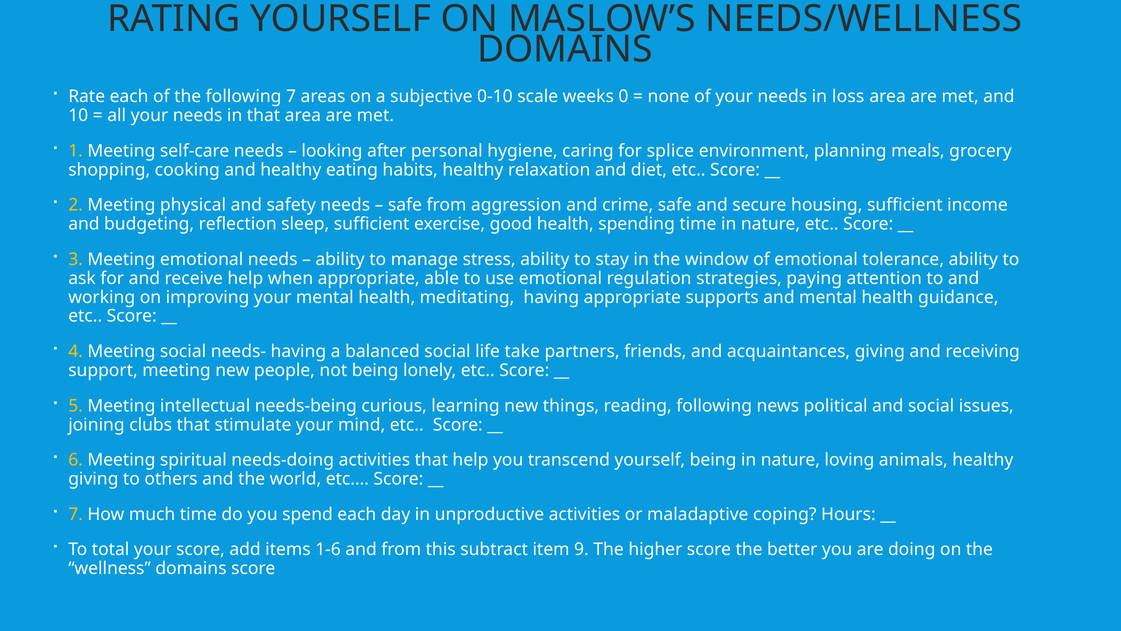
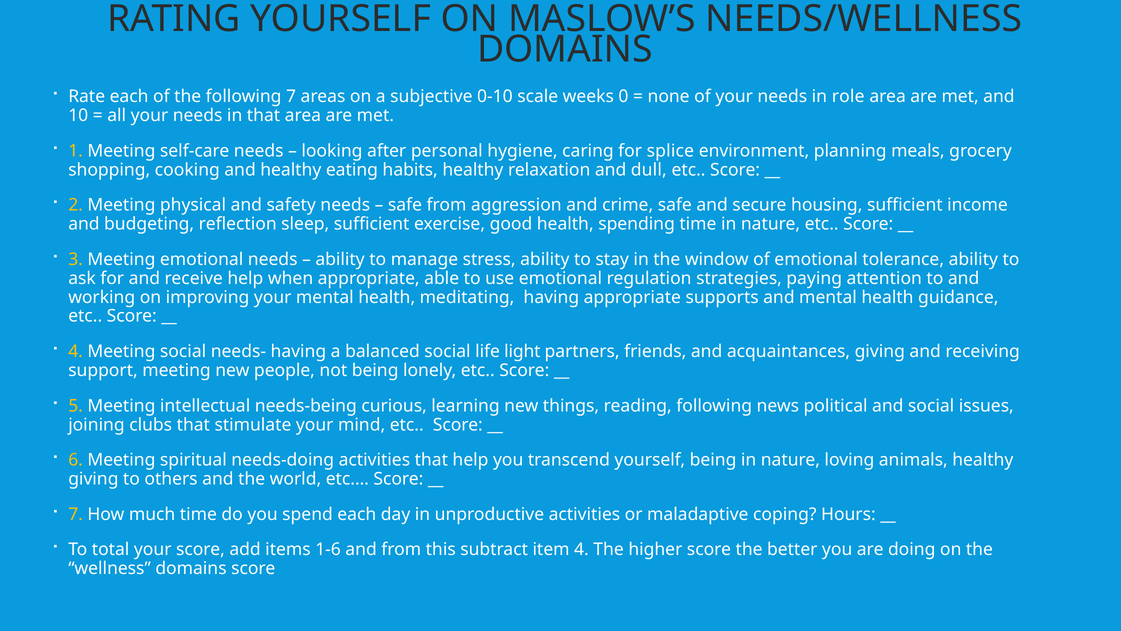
loss: loss -> role (848, 97)
diet: diet -> dull (649, 170)
take: take -> light (522, 351)
item 9: 9 -> 4 (581, 549)
